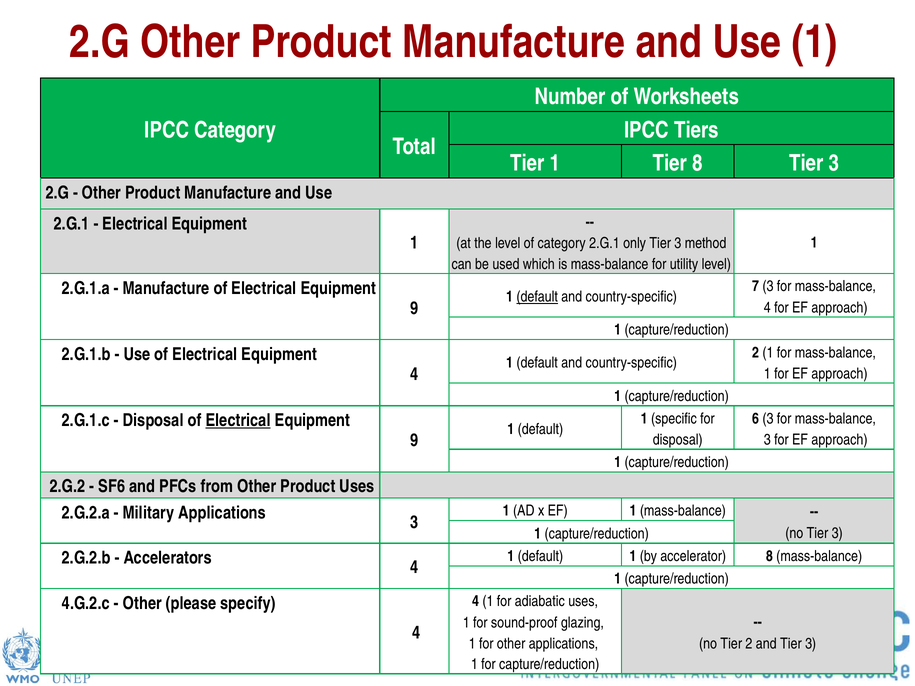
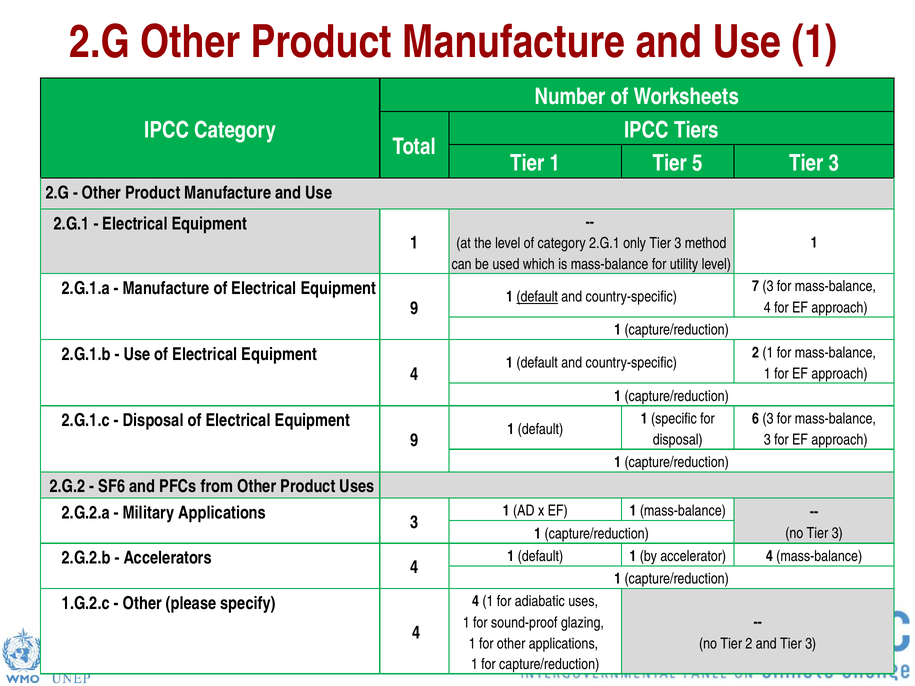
Tier 8: 8 -> 5 (697, 163)
Electrical underline: present -> none (238, 421)
accelerator 8: 8 -> 4 (769, 556)
4.G.2.c: 4.G.2.c -> 1.G.2.c (86, 603)
